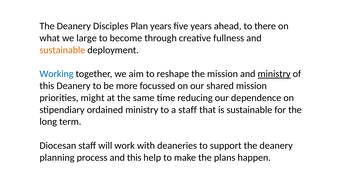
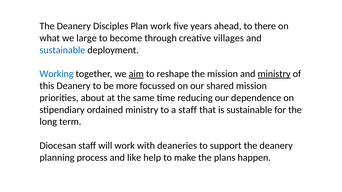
Plan years: years -> work (161, 26)
fullness: fullness -> villages (229, 38)
sustainable colour: orange -> blue (62, 50)
aim underline: none -> present (136, 74)
might: might -> about (93, 98)
and this: this -> like (134, 158)
